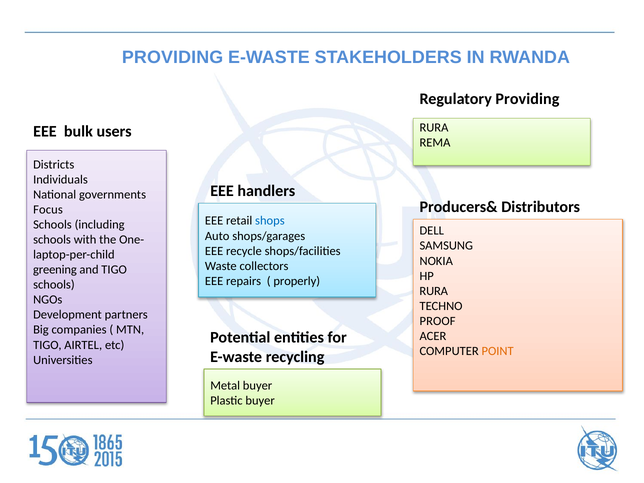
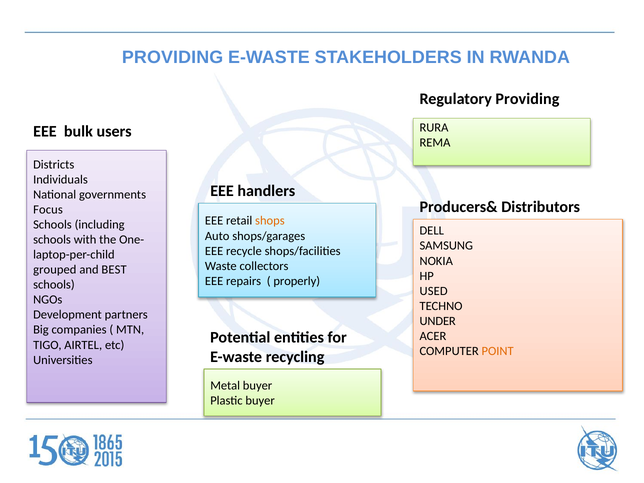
shops colour: blue -> orange (270, 221)
greening: greening -> grouped (55, 270)
and TIGO: TIGO -> BEST (114, 270)
RURA: RURA -> USED (434, 291)
PROOF: PROOF -> UNDER (438, 321)
